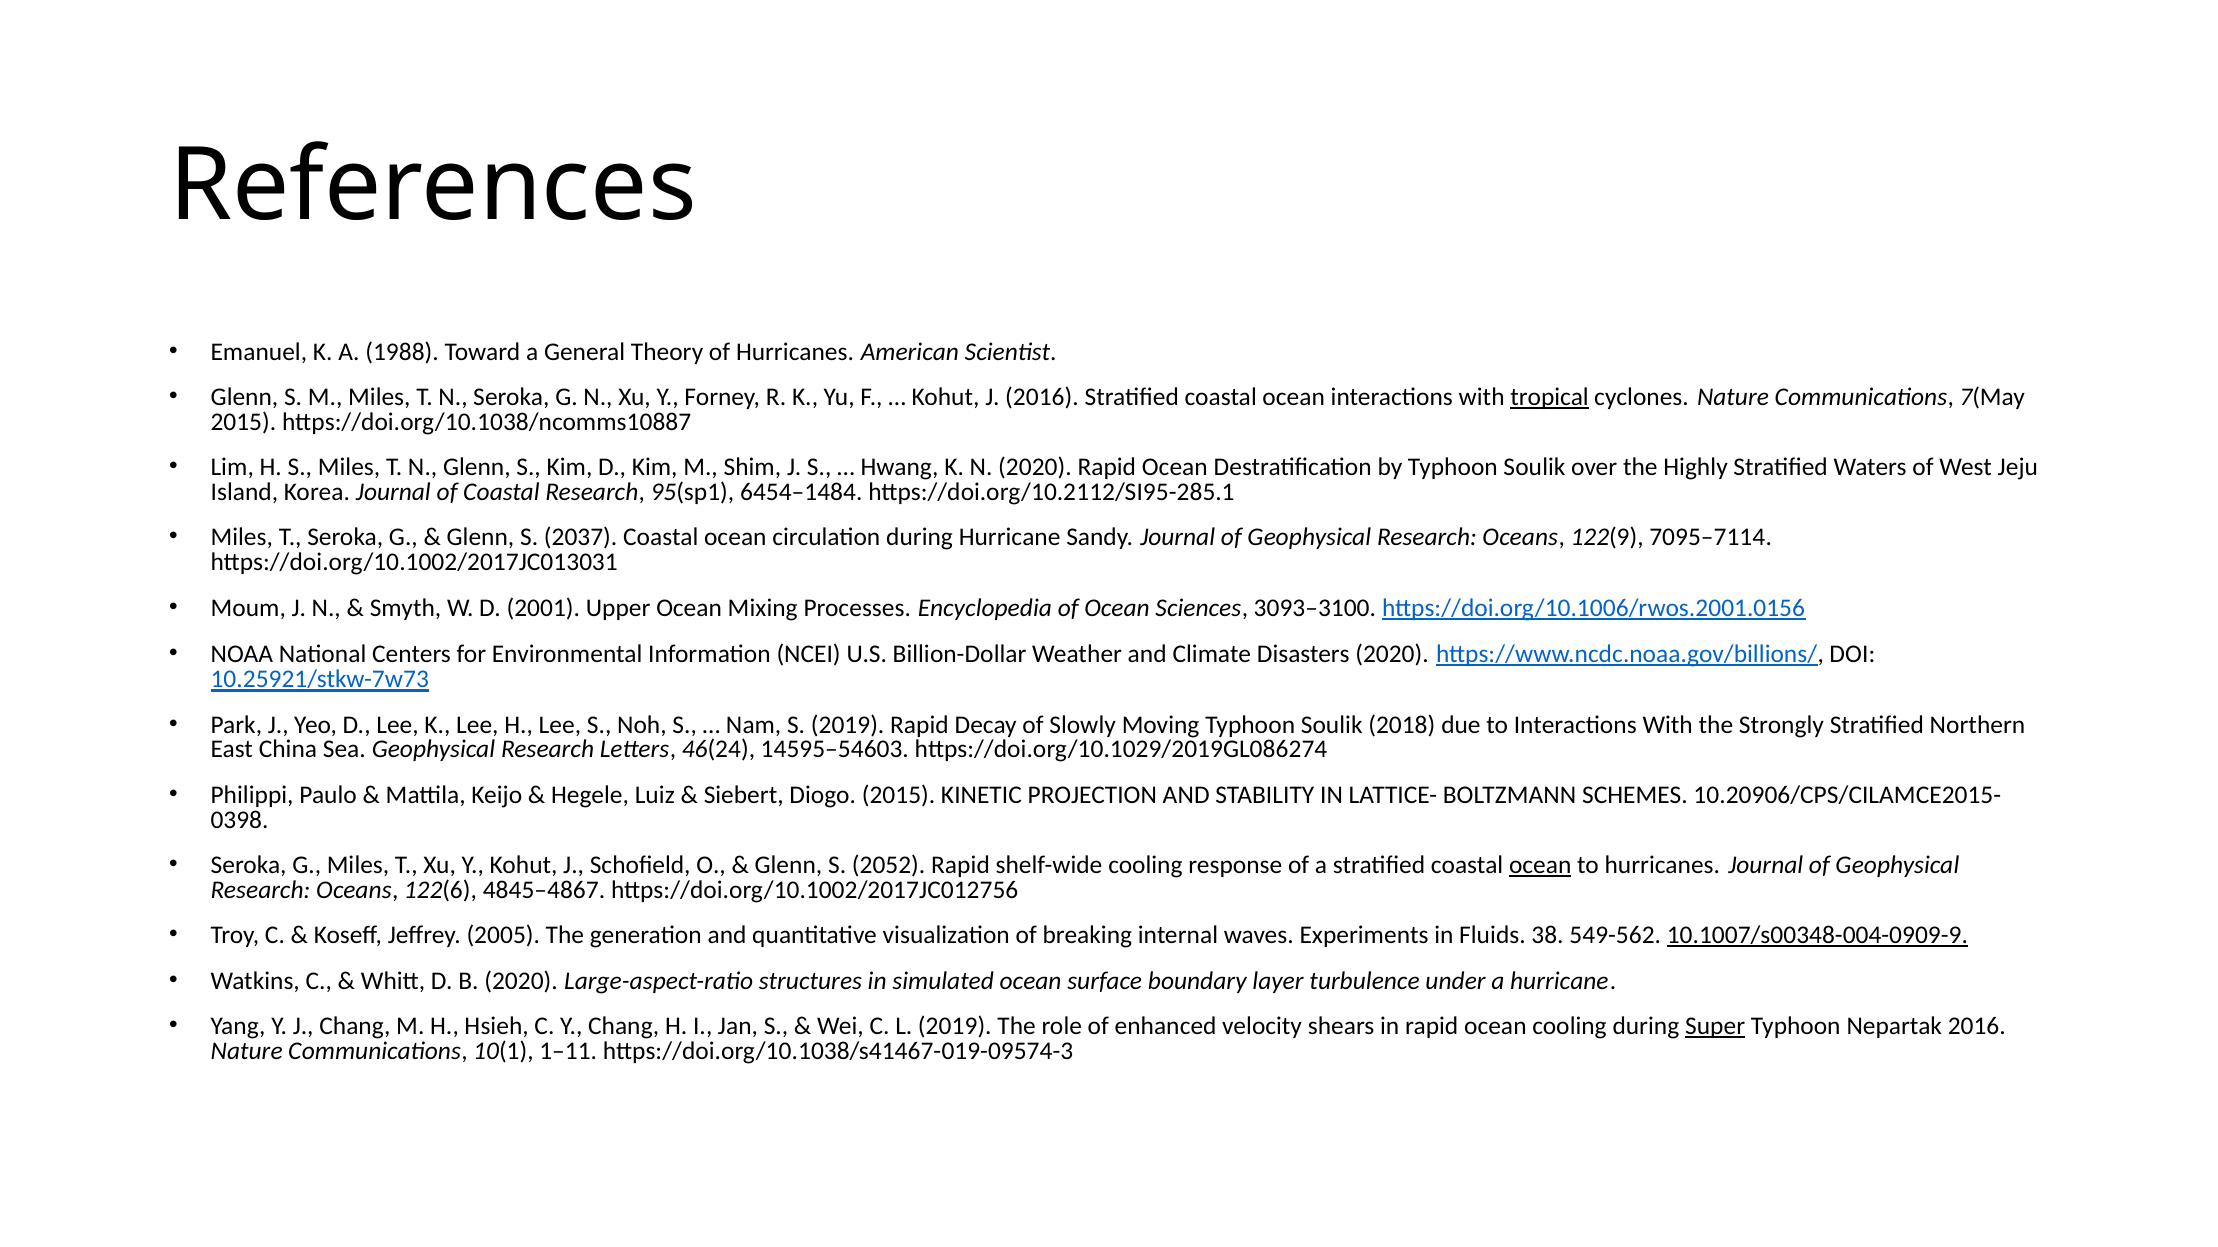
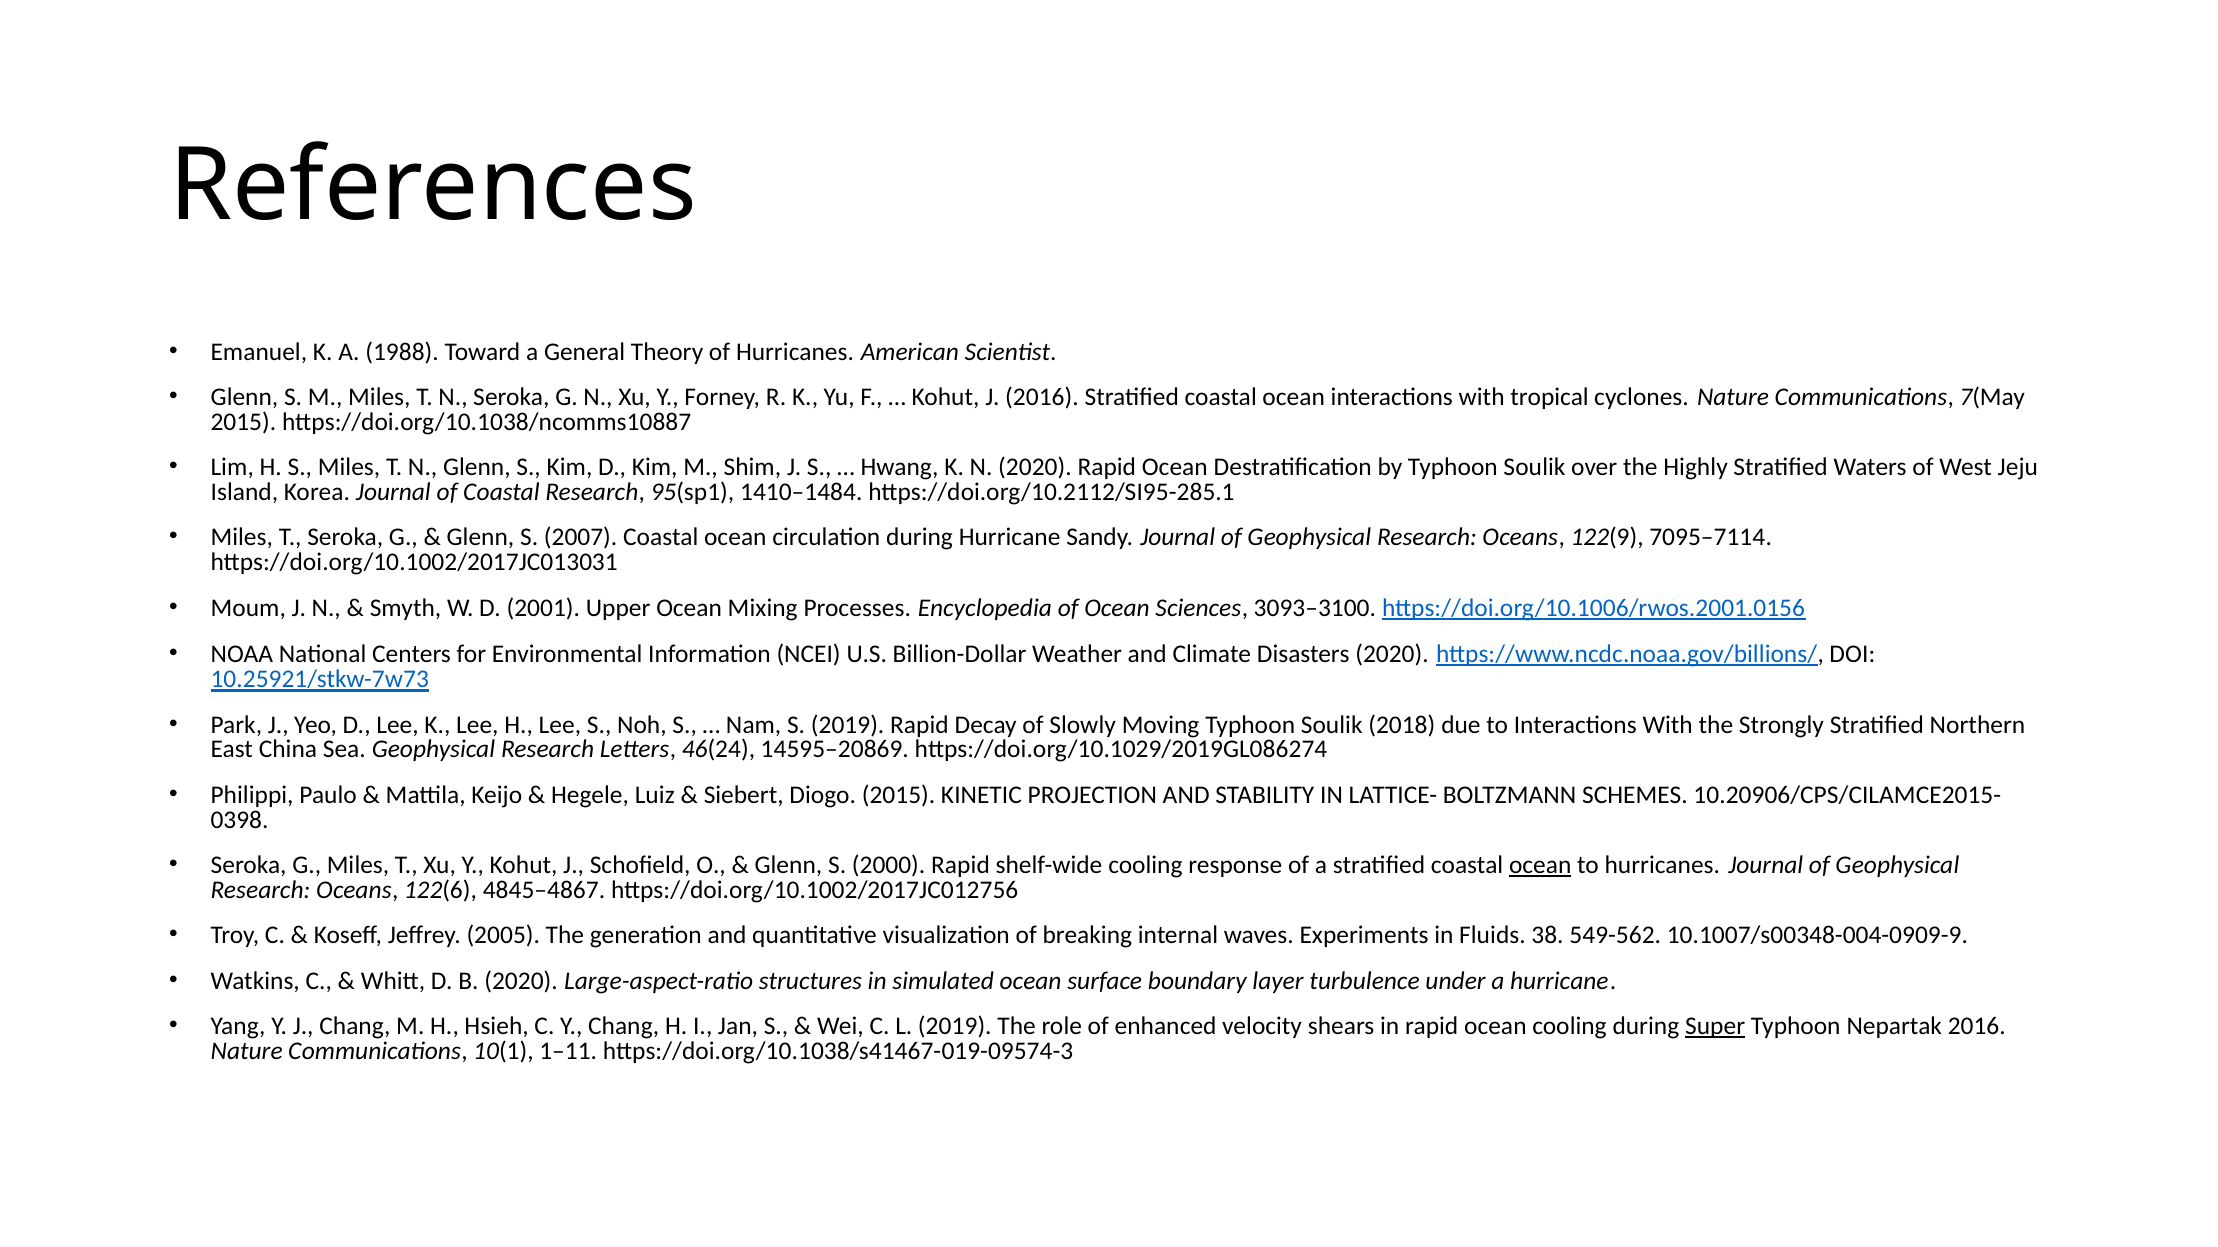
tropical underline: present -> none (1550, 397)
6454–1484: 6454–1484 -> 1410–1484 (801, 492)
2037: 2037 -> 2007 (581, 538)
14595–54603: 14595–54603 -> 14595–20869 (835, 750)
2052: 2052 -> 2000 (889, 866)
10.1007/s00348-004-0909-9 underline: present -> none (1817, 936)
